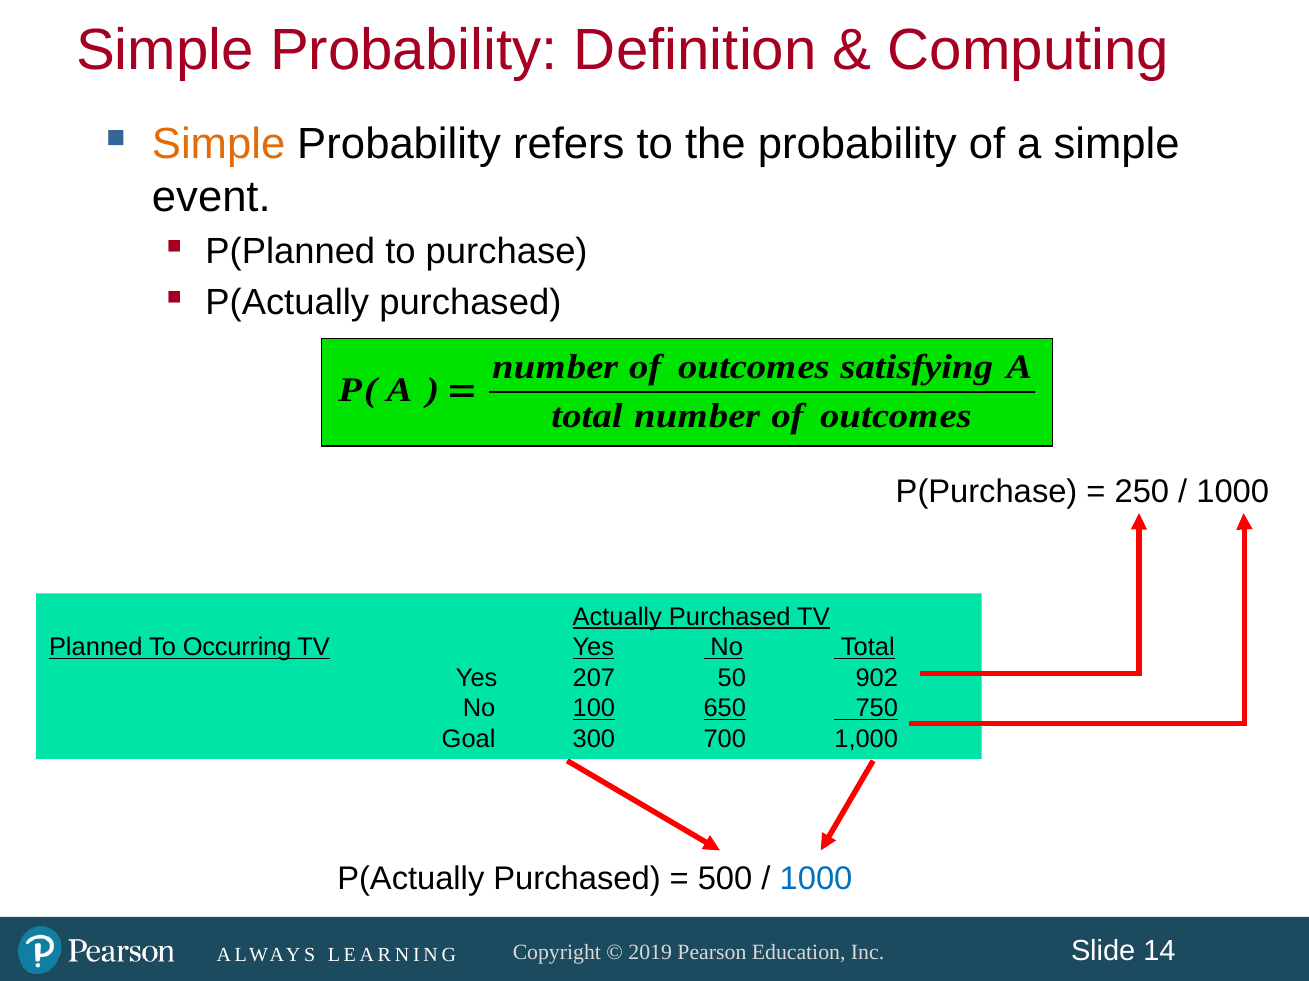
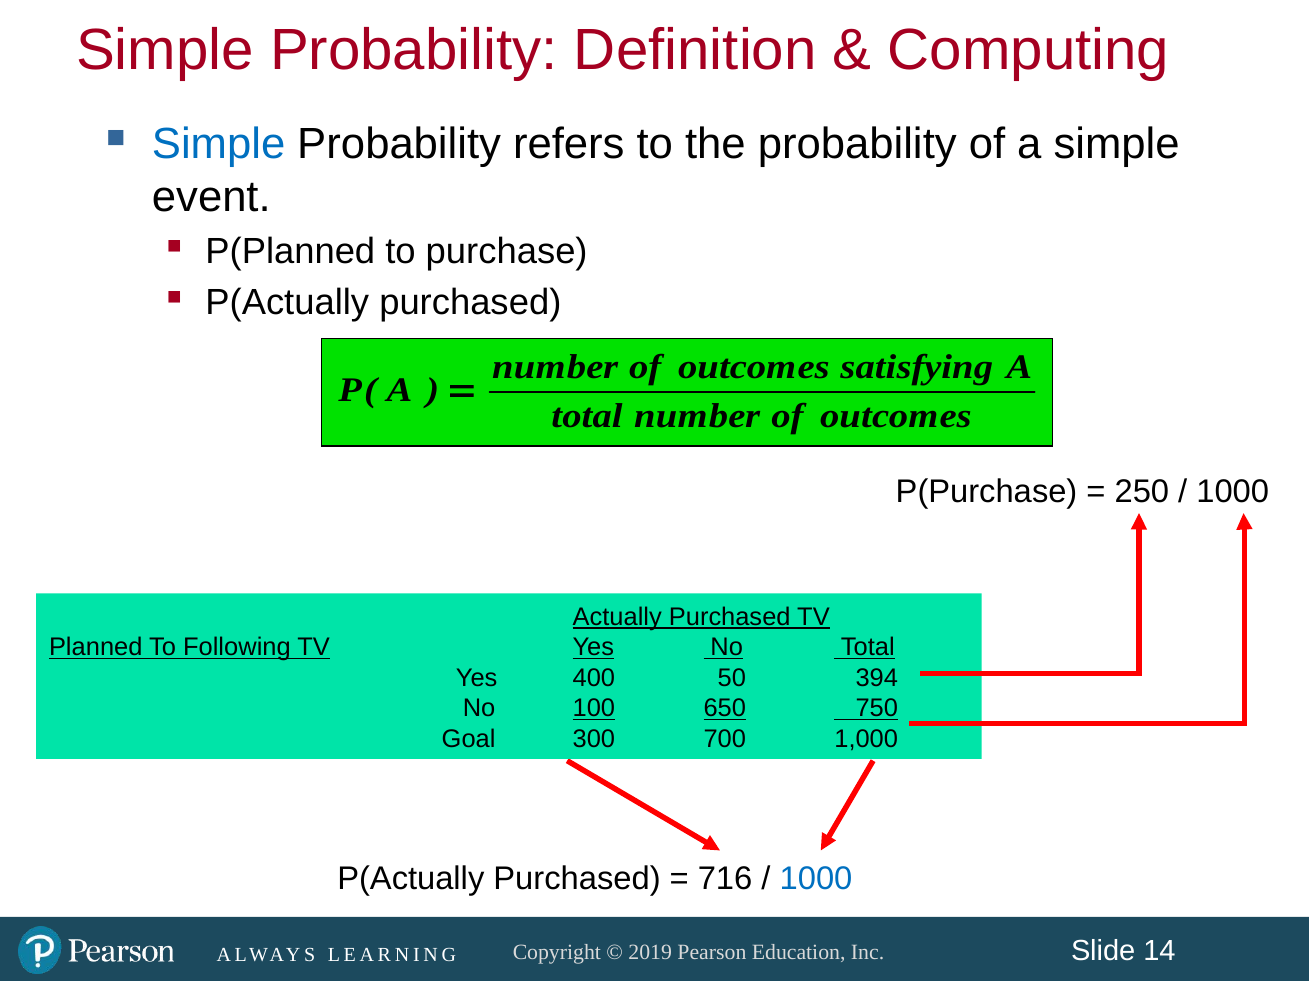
Simple colour: orange -> blue (219, 145)
Occurring: Occurring -> Following (237, 648)
207: 207 -> 400 (594, 678)
902: 902 -> 394 (877, 678)
500: 500 -> 716 (725, 879)
